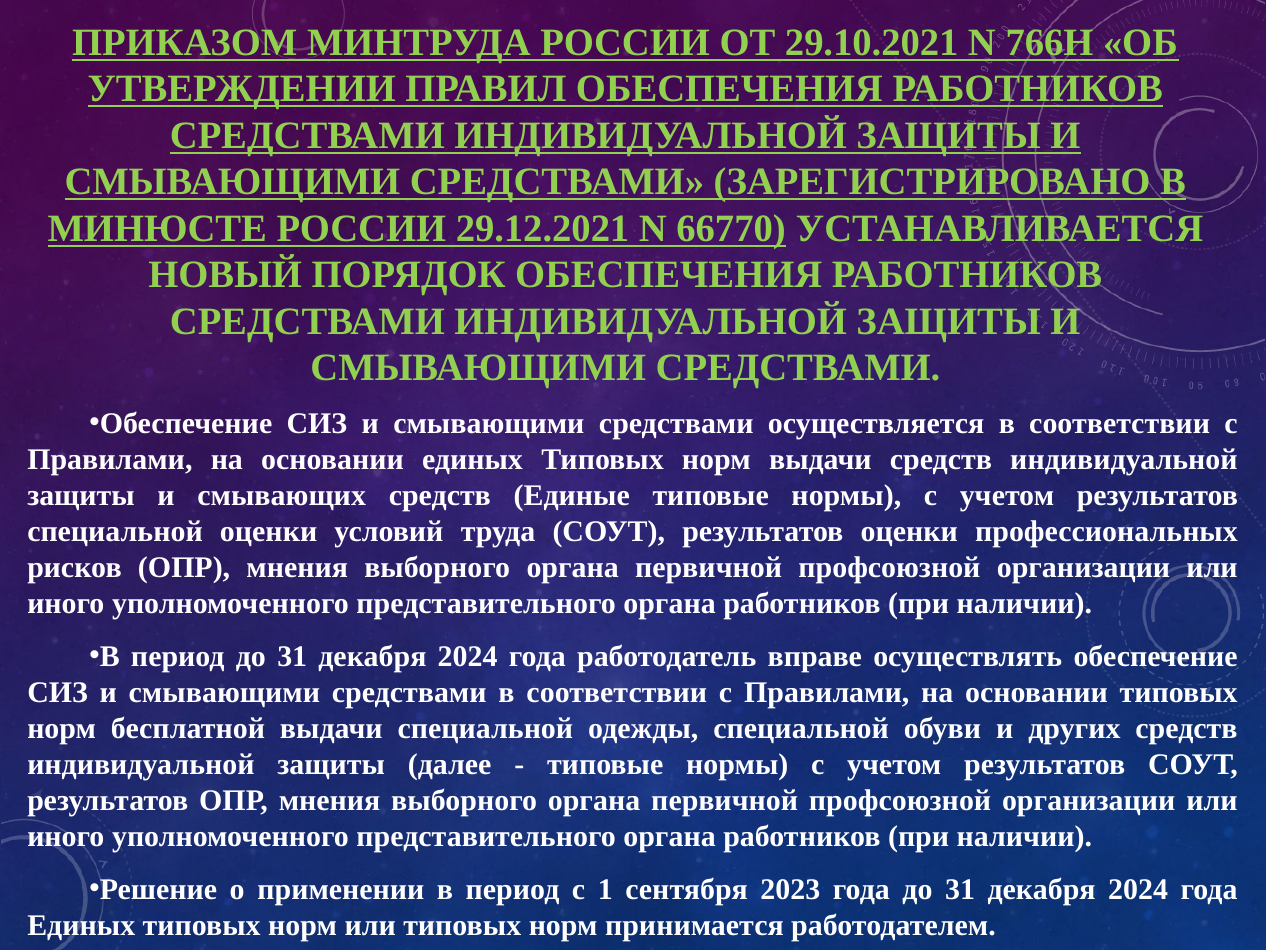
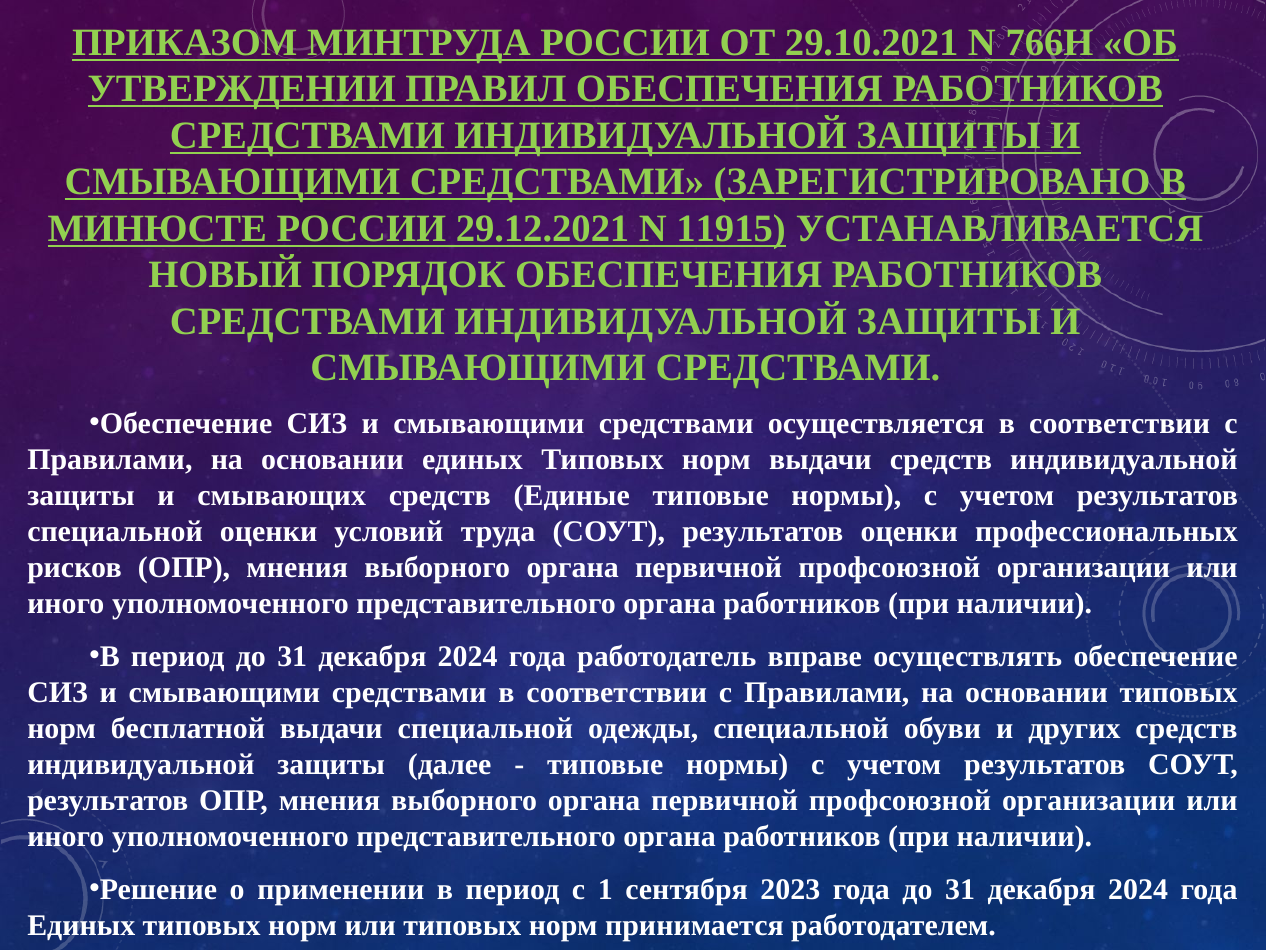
66770: 66770 -> 11915 (731, 228)
